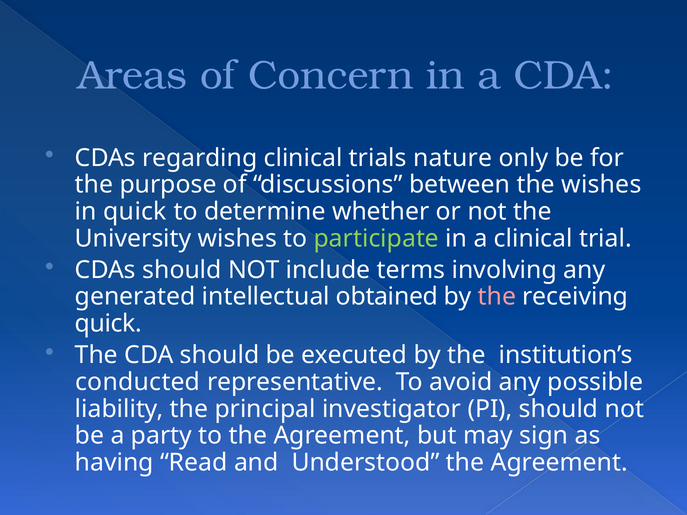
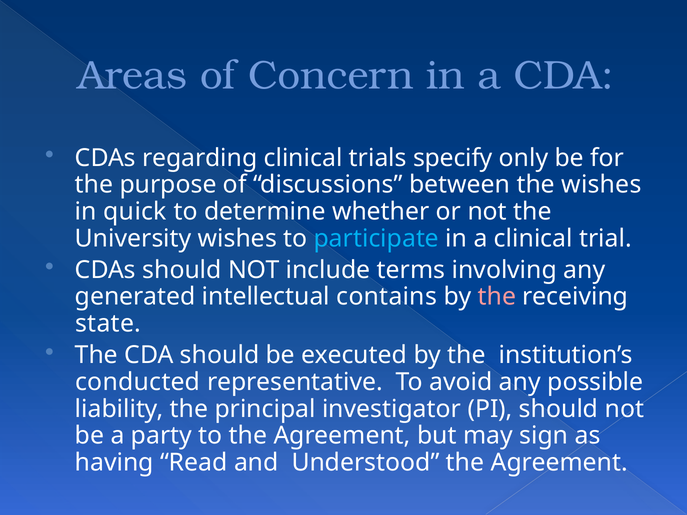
nature: nature -> specify (453, 158)
participate colour: light green -> light blue (376, 238)
obtained: obtained -> contains (387, 297)
quick: quick -> state (108, 324)
